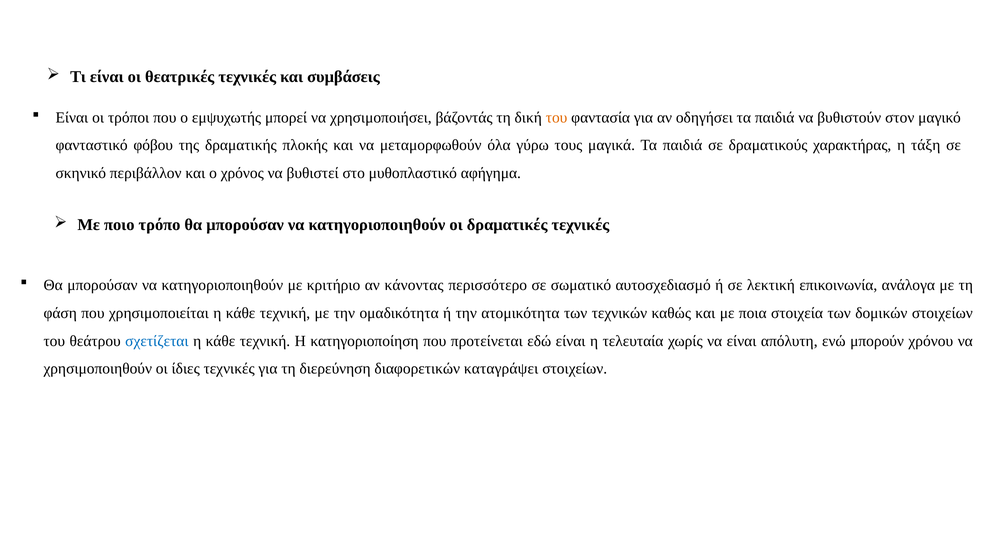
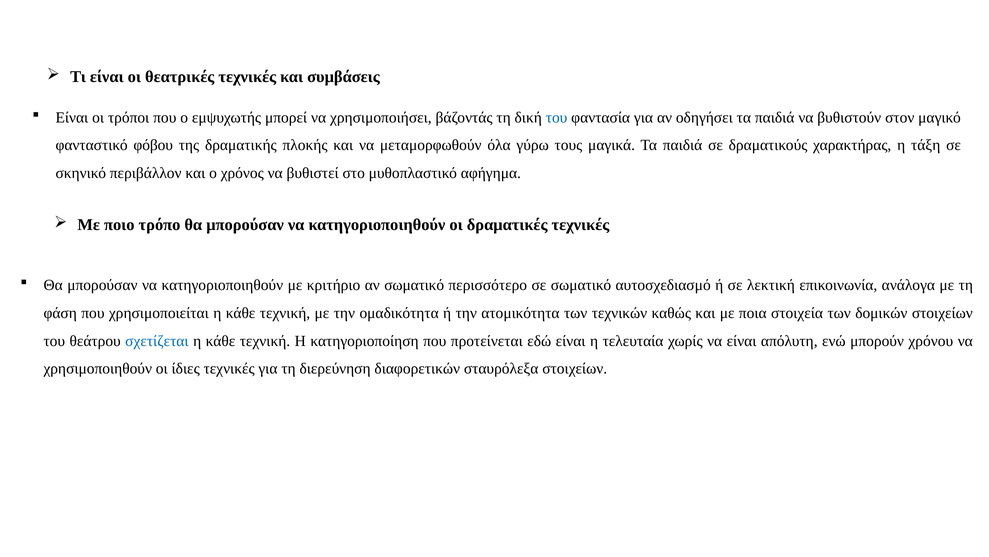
του colour: orange -> blue (557, 117)
αν κάνοντας: κάνοντας -> σωματικό (414, 285)
καταγράψει: καταγράψει -> σταυρόλεξα (501, 368)
